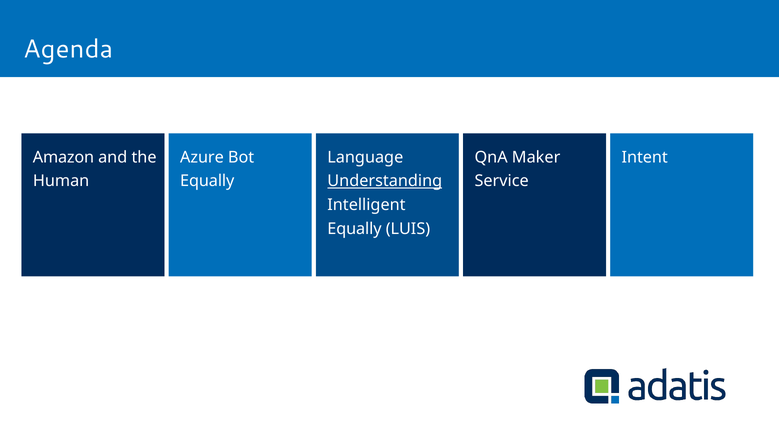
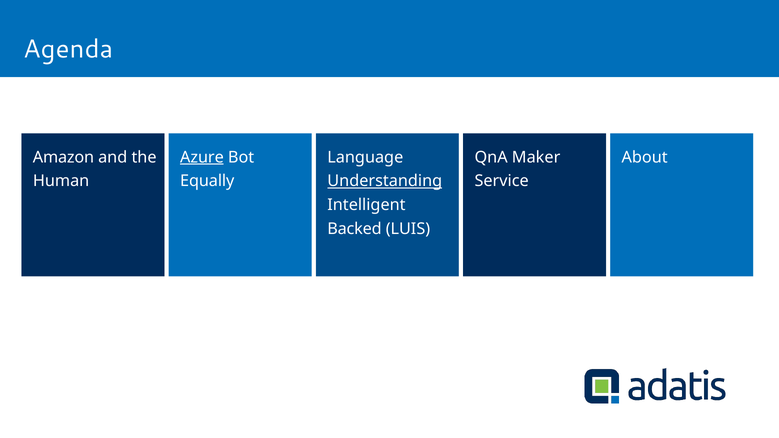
Azure underline: none -> present (202, 157)
Intent: Intent -> About (645, 157)
Equally: Equally -> Backed (354, 229)
